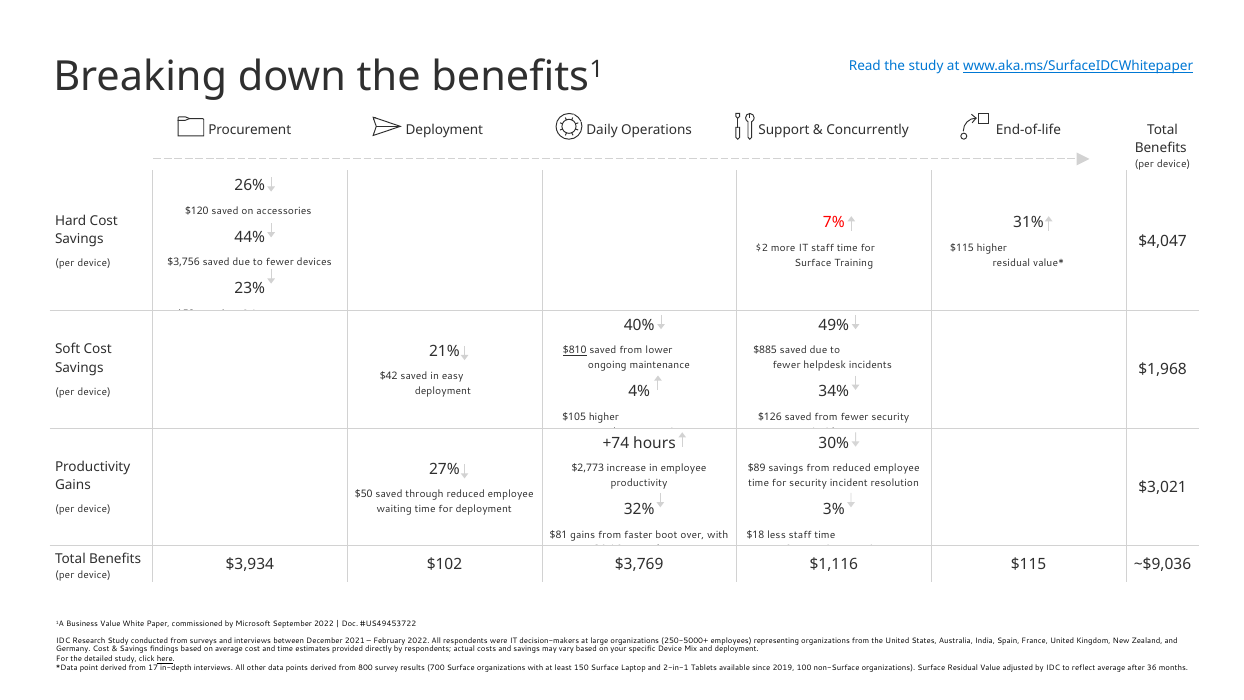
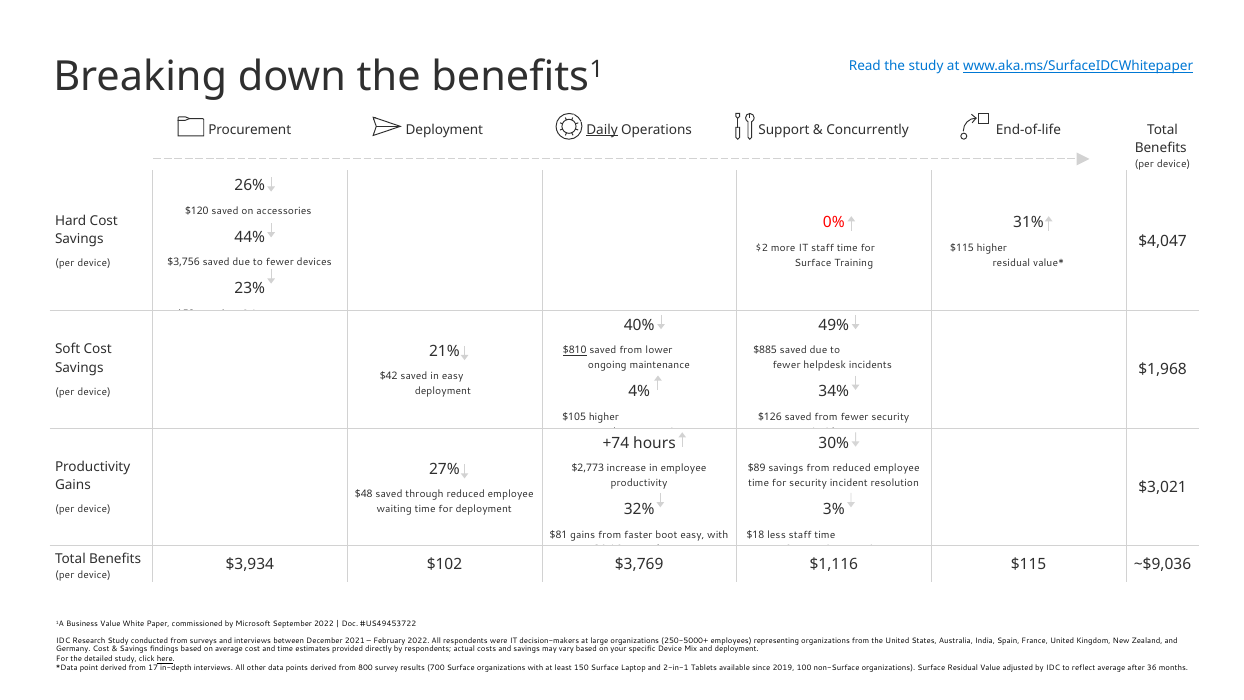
Daily underline: none -> present (602, 130)
7%: 7% -> 0% (834, 222)
$50: $50 -> $48 (364, 494)
boot over: over -> easy (692, 534)
